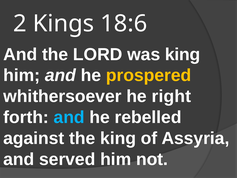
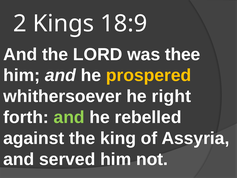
18:6: 18:6 -> 18:9 (124, 24)
was king: king -> thee (183, 54)
and colour: light blue -> light green (69, 117)
